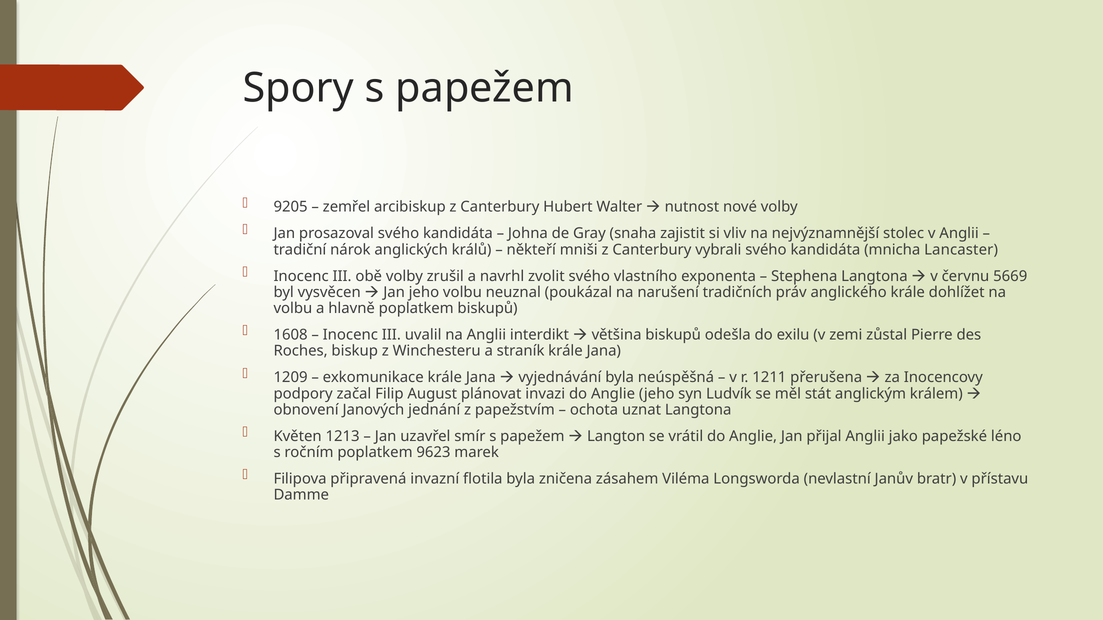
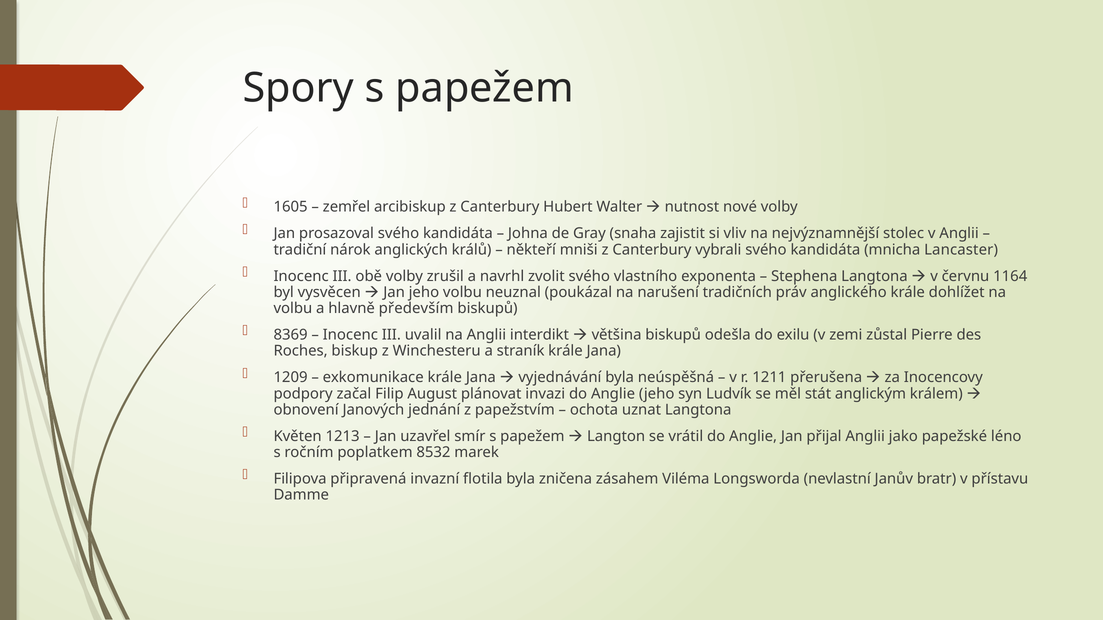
9205: 9205 -> 1605 (291, 207)
5669: 5669 -> 1164 (1010, 276)
hlavně poplatkem: poplatkem -> především (416, 309)
1608: 1608 -> 8369 (291, 335)
9623: 9623 -> 8532 (433, 453)
